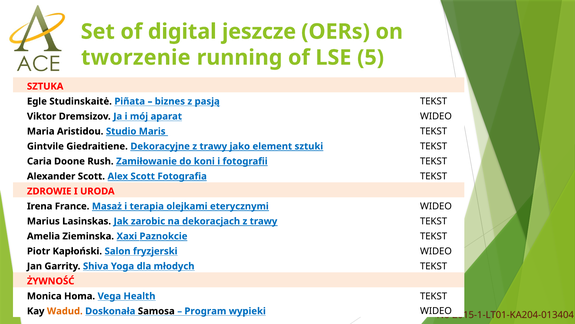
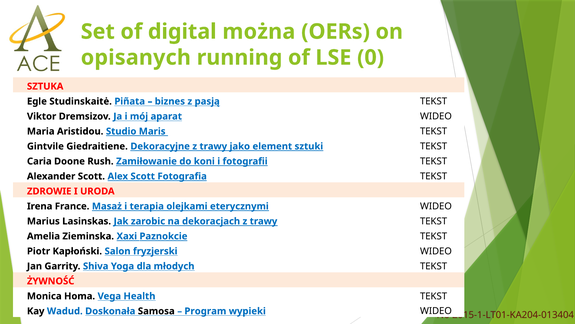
jeszcze: jeszcze -> można (259, 32)
tworzenie: tworzenie -> opisanych (136, 57)
5: 5 -> 0 (371, 57)
Wadud colour: orange -> blue (65, 311)
